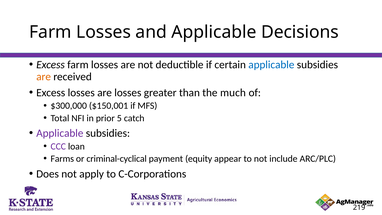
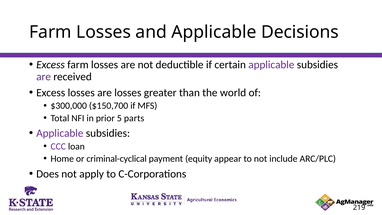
applicable colour: blue -> purple (271, 65)
are colour: orange -> purple (44, 77)
much: much -> world (233, 93)
$150,001: $150,001 -> $150,700 (109, 106)
catch: catch -> parts (134, 118)
Farms: Farms -> Home (62, 159)
